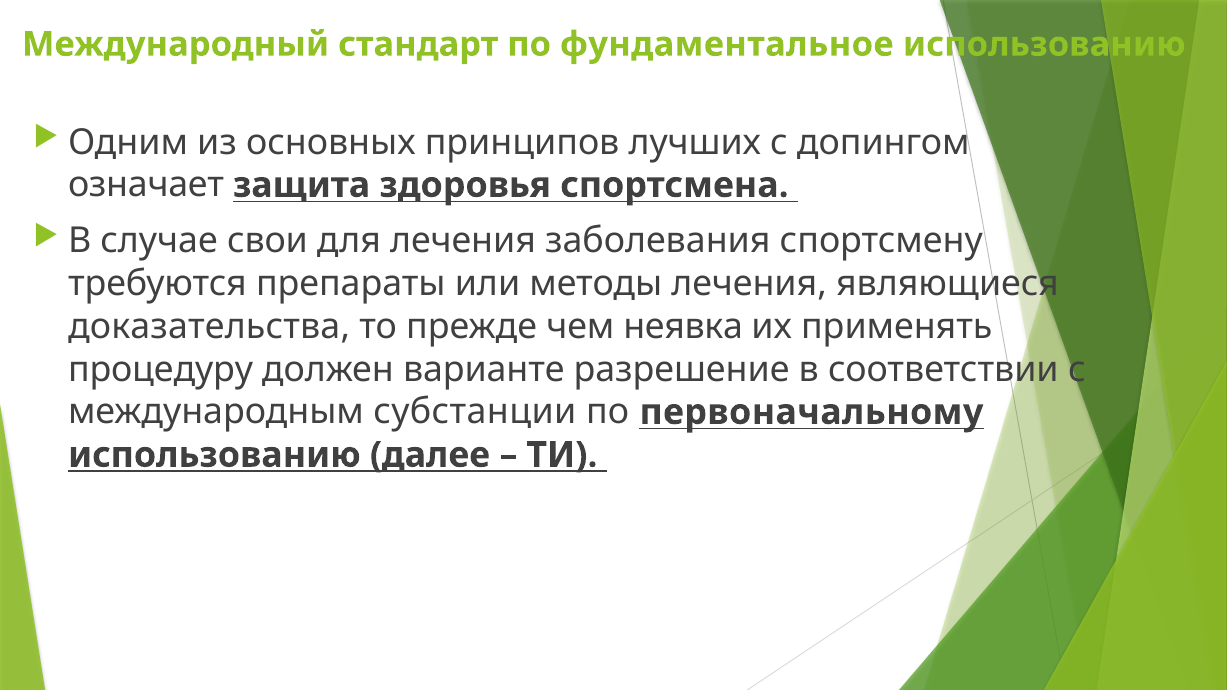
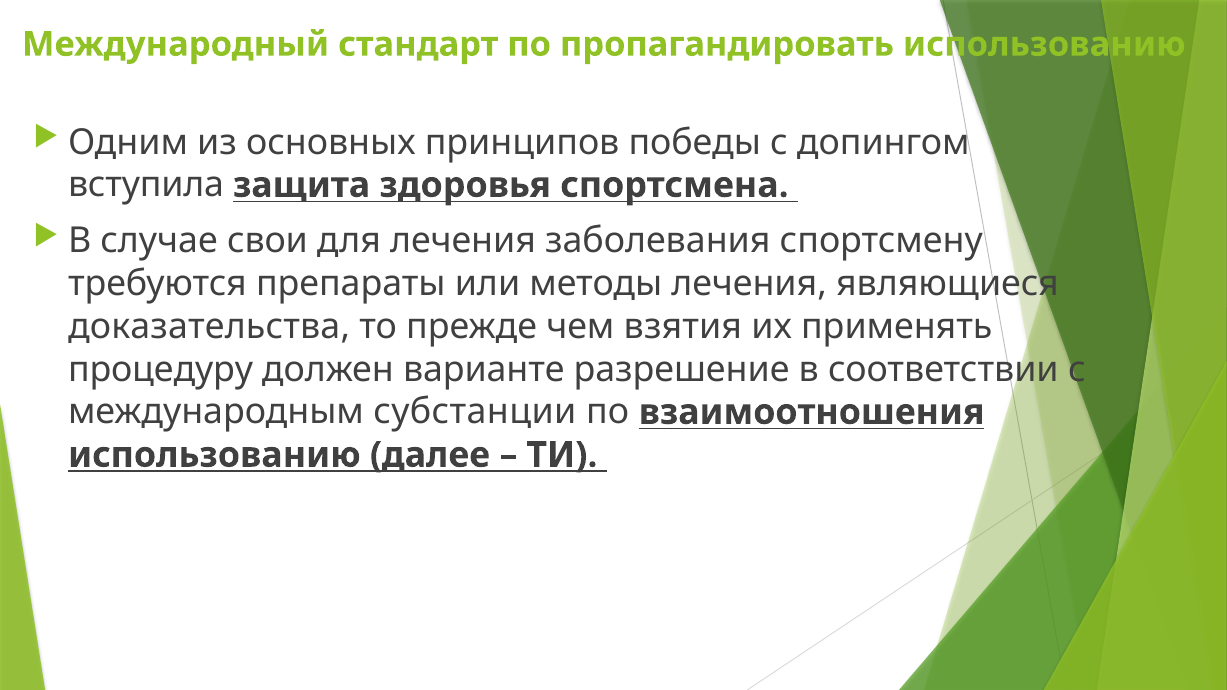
фундаментальное: фундаментальное -> пропагандировать (727, 44)
лучших: лучших -> победы (695, 142)
означает: означает -> вступила (146, 185)
неявка: неявка -> взятия (683, 327)
первоначальному: первоначальному -> взаимоотношения (812, 412)
